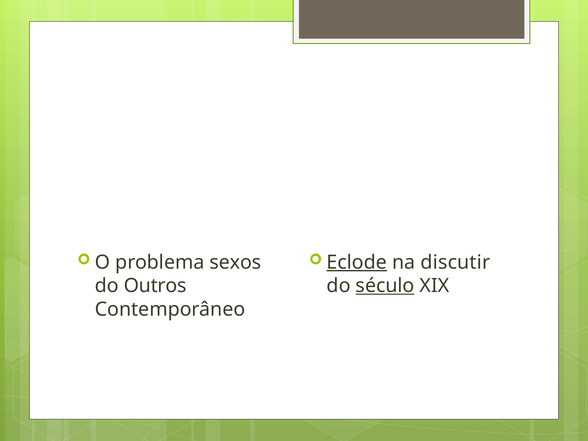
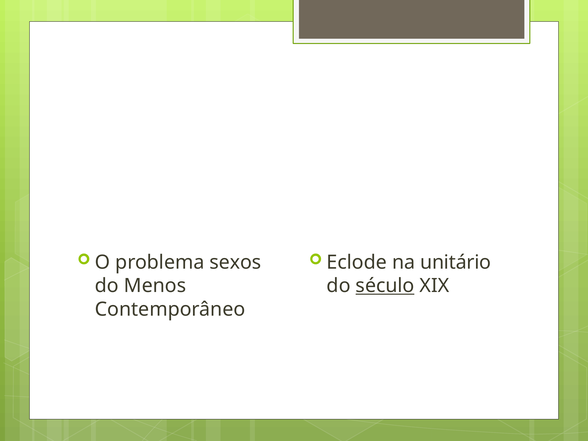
Eclode underline: present -> none (357, 262)
discutir: discutir -> unitário (456, 262)
Outros: Outros -> Menos (155, 286)
